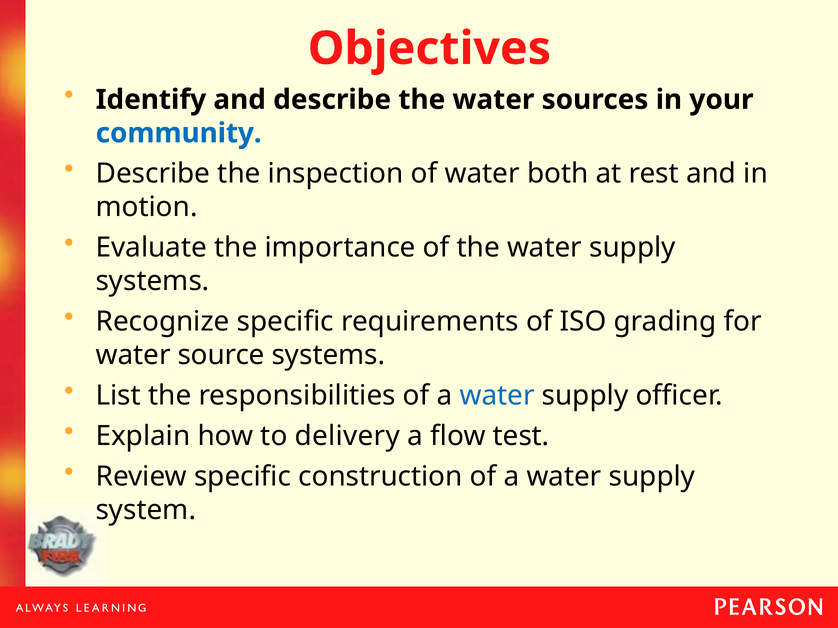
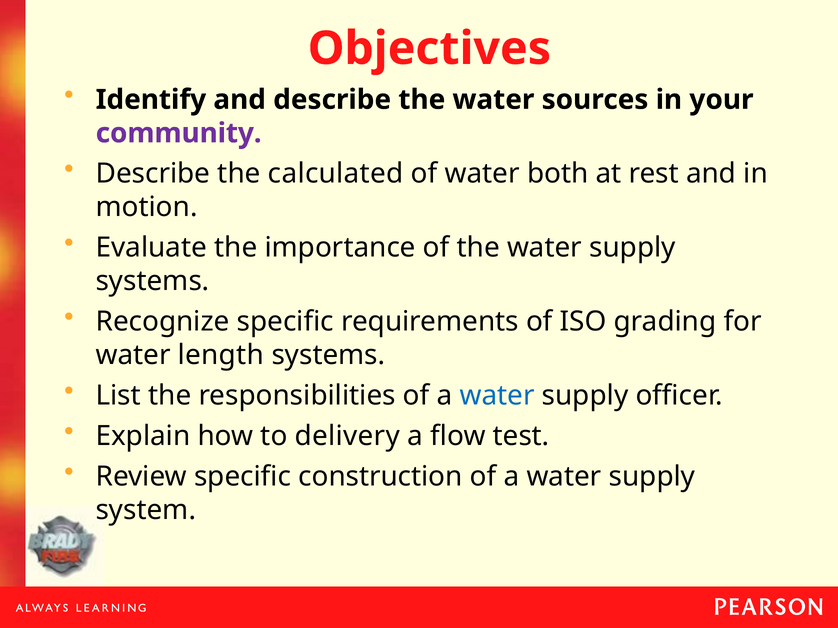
community colour: blue -> purple (179, 133)
inspection: inspection -> calculated (336, 174)
source: source -> length (221, 355)
